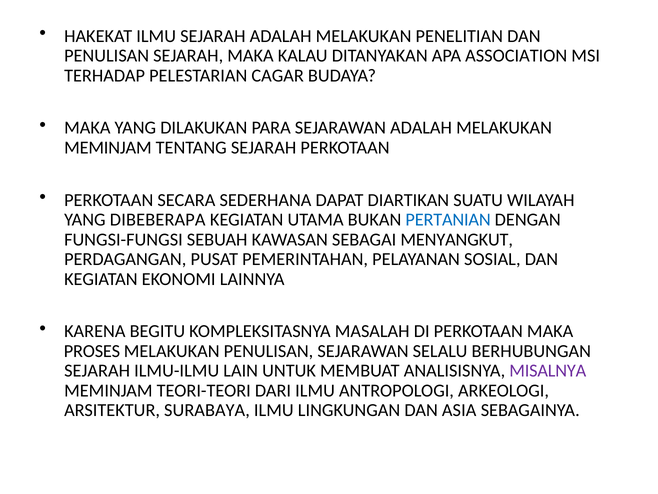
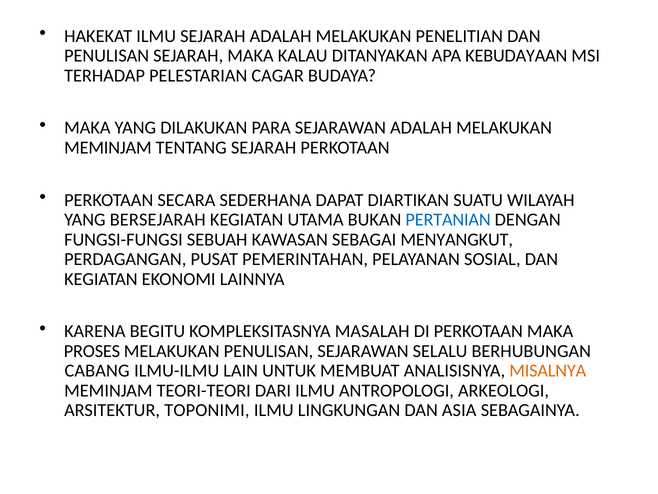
ASSOCIATION: ASSOCIATION -> KEBUDAYAAN (516, 56)
DIBEBERAPA: DIBEBERAPA -> BERSEJARAH (158, 219)
SEJARAH: SEJARAH -> CABANG (97, 370)
MISALNYA colour: purple -> orange (548, 370)
SURABAYA: SURABAYA -> TOPONIMI (207, 410)
